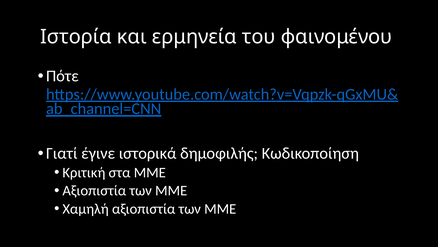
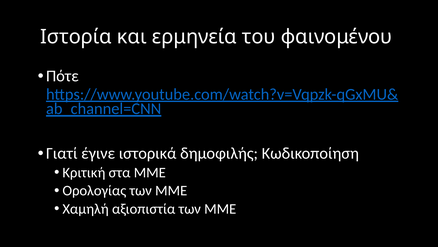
Αξιοπιστία: Αξιοπιστία -> Ορολογίας (94, 190)
